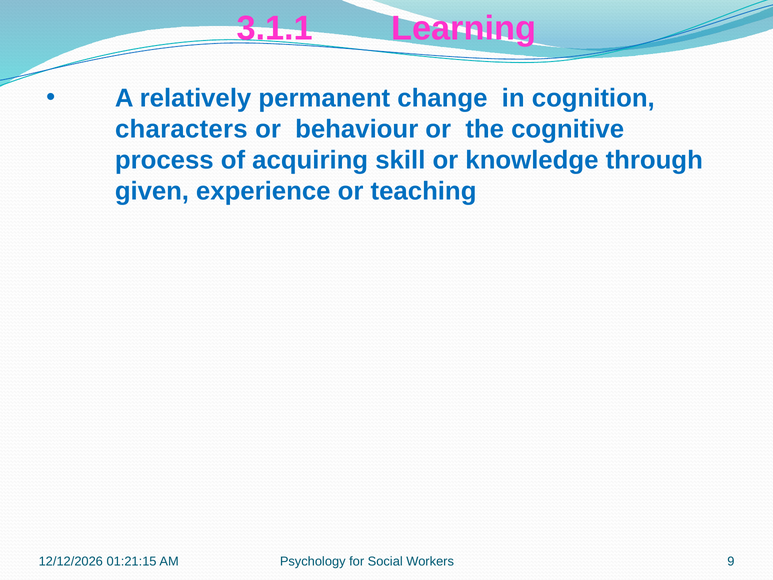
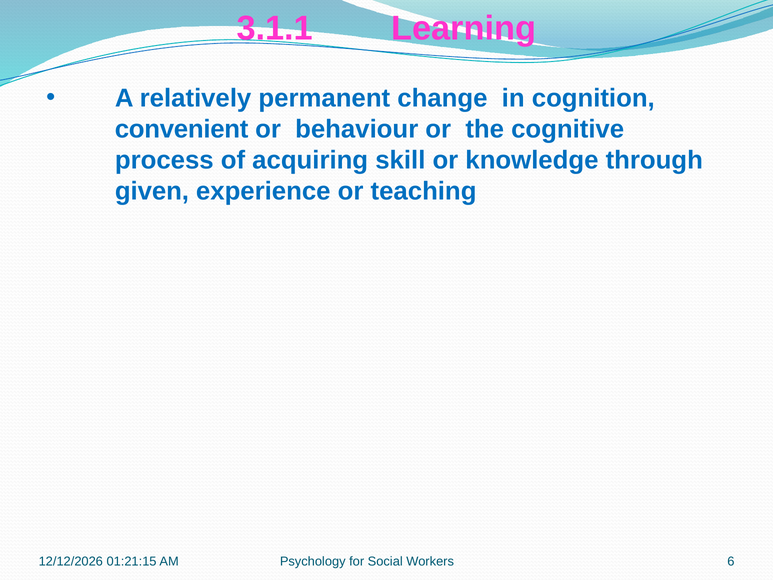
characters: characters -> convenient (182, 129)
9: 9 -> 6 (731, 561)
